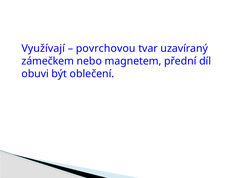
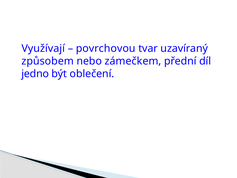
zámečkem: zámečkem -> způsobem (48, 61)
magnetem: magnetem -> zámečkem (133, 61)
obuvi: obuvi -> jedno (35, 74)
